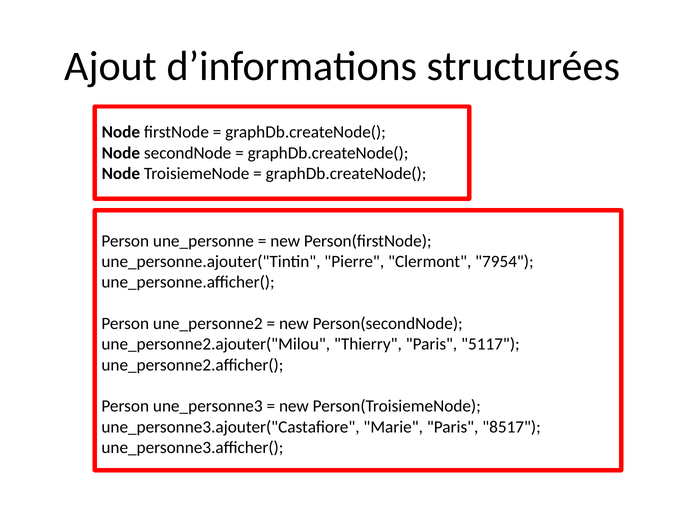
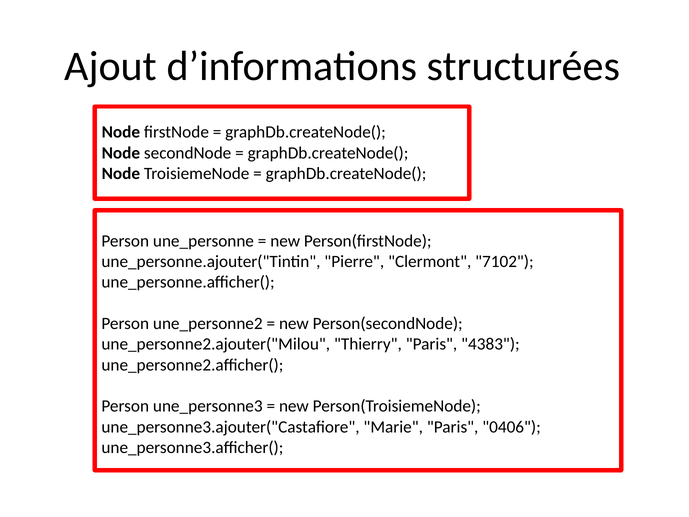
7954: 7954 -> 7102 (504, 261)
5117: 5117 -> 4383 (490, 344)
8517: 8517 -> 0406 (512, 427)
